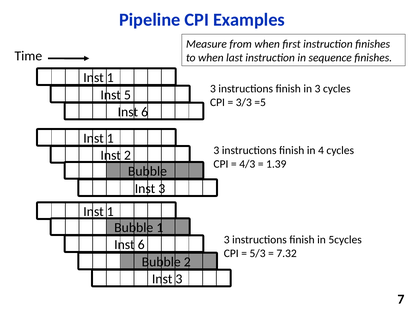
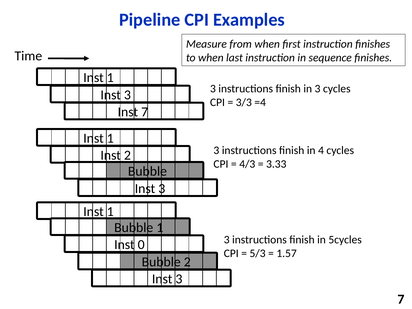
5: 5 -> 3 (127, 95)
=5: =5 -> =4 (260, 102)
6: 6 -> 7 (145, 112)
1.39: 1.39 -> 3.33 (276, 164)
6: 6 -> 0 (141, 245)
7.32: 7.32 -> 1.57 (287, 253)
